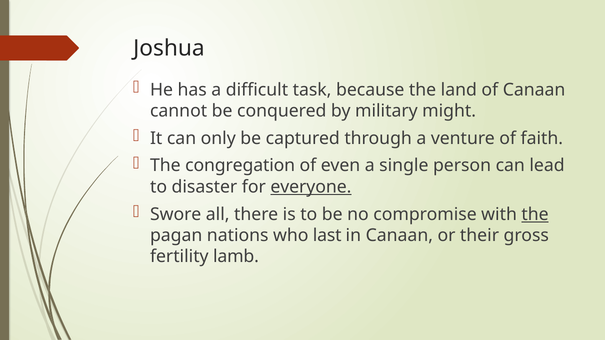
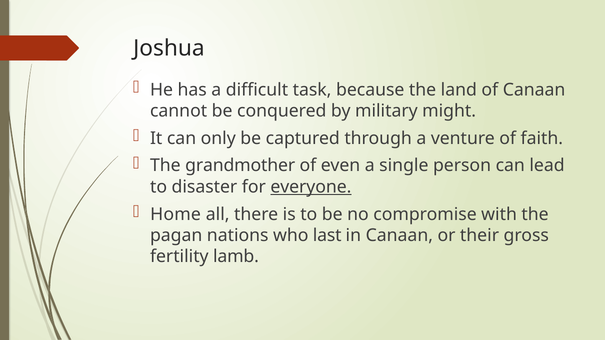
congregation: congregation -> grandmother (240, 166)
Swore: Swore -> Home (176, 214)
the underline: present -> none (535, 214)
